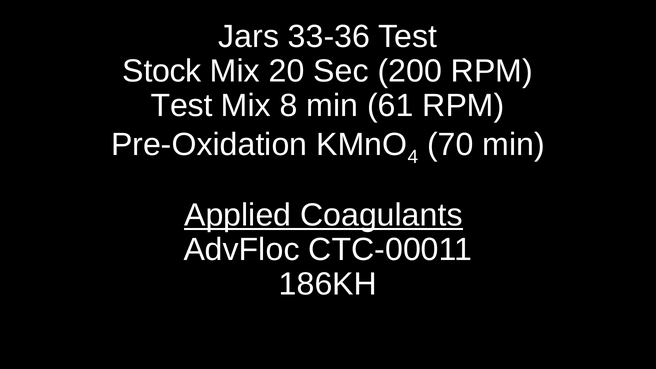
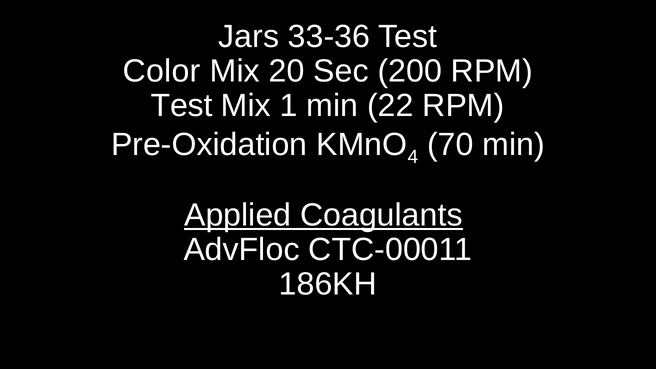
Stock: Stock -> Color (162, 71)
8: 8 -> 1 (289, 106)
61: 61 -> 22 (390, 106)
